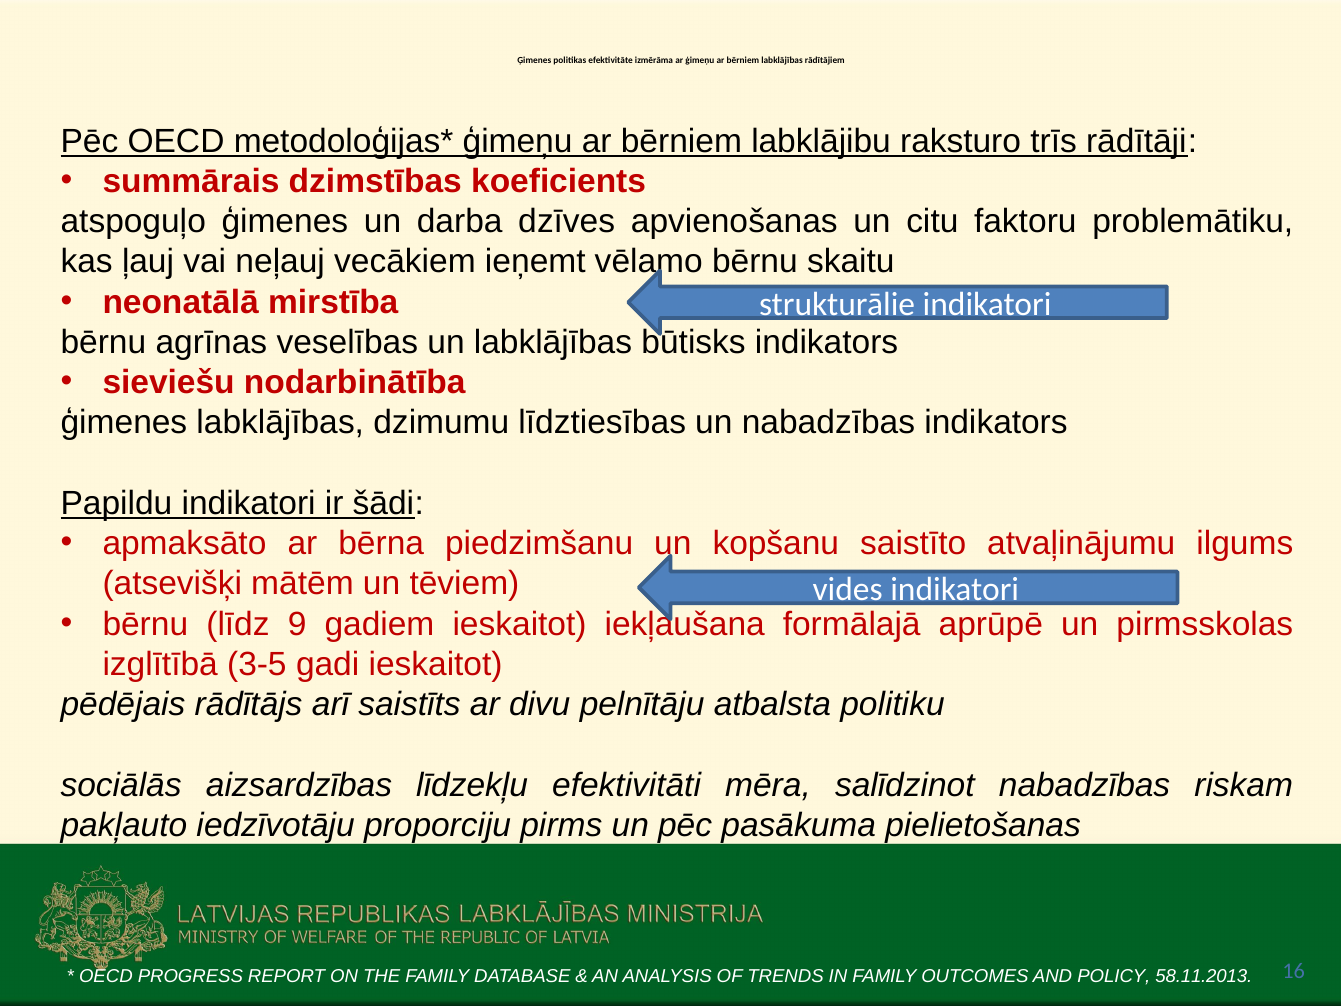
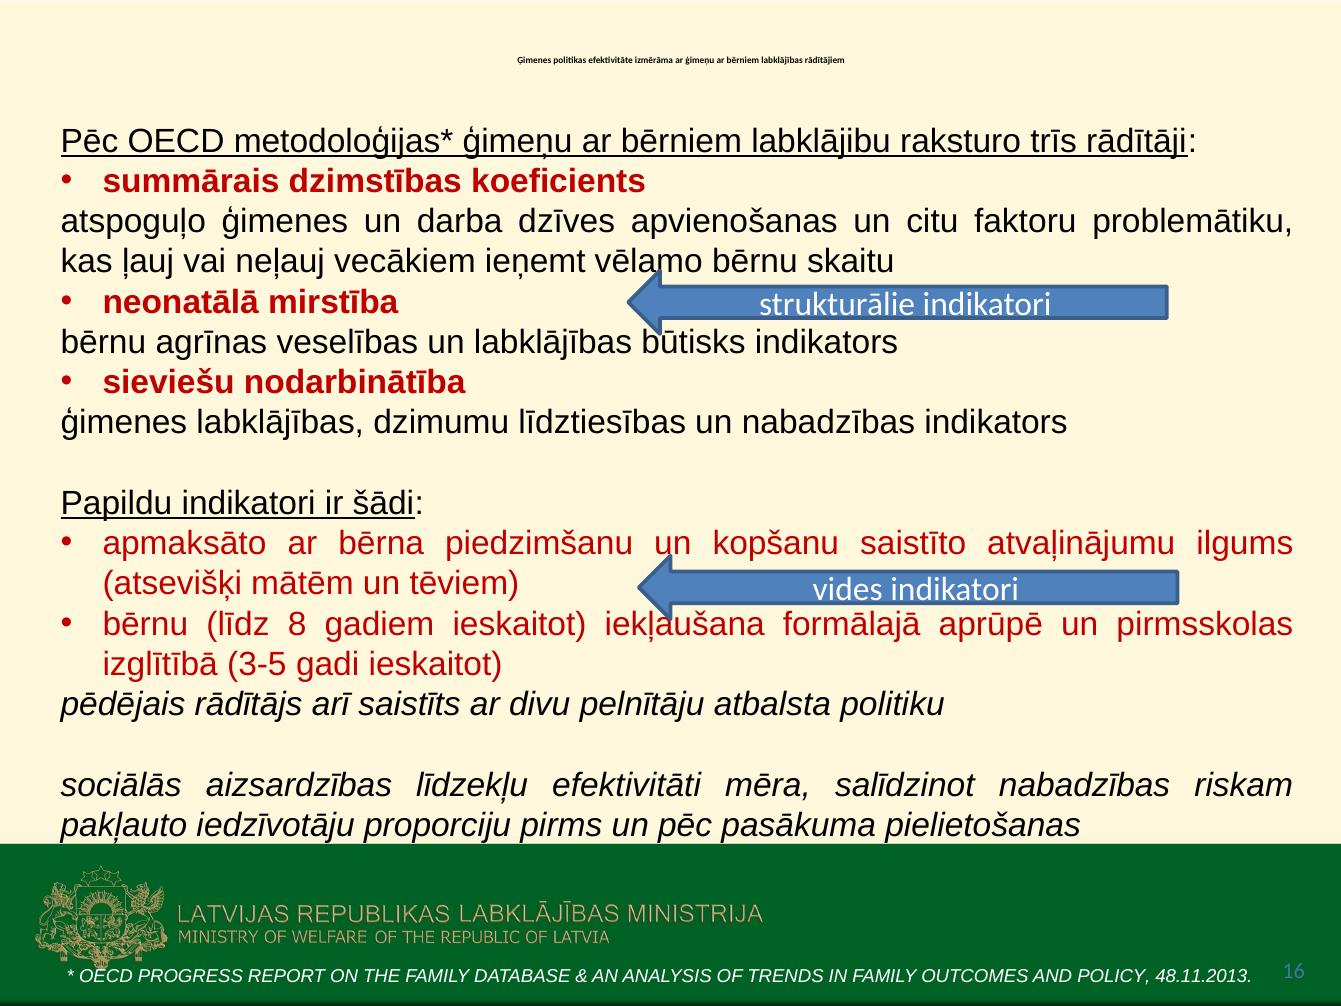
9: 9 -> 8 (297, 624)
58.11.2013: 58.11.2013 -> 48.11.2013 (1204, 976)
